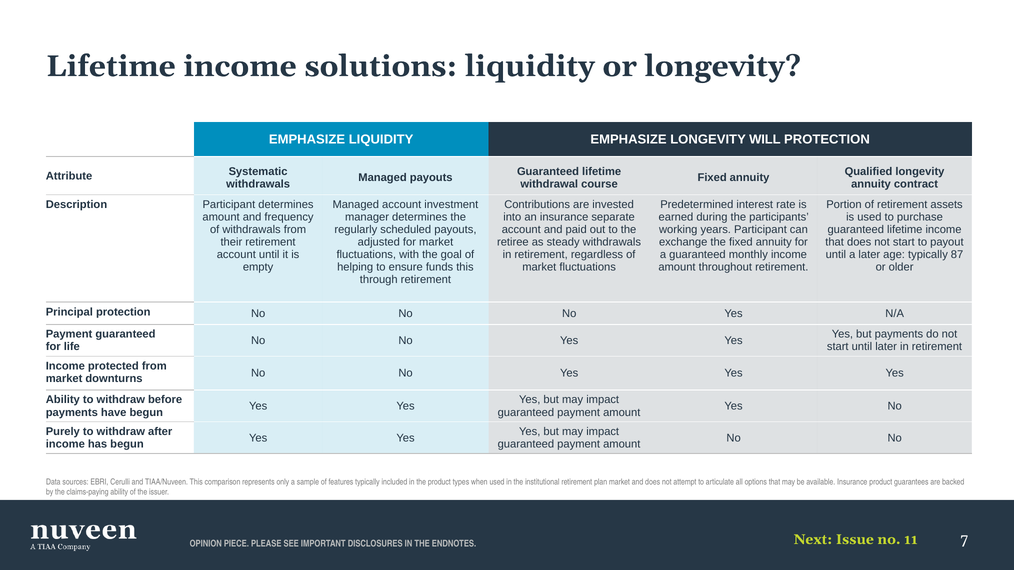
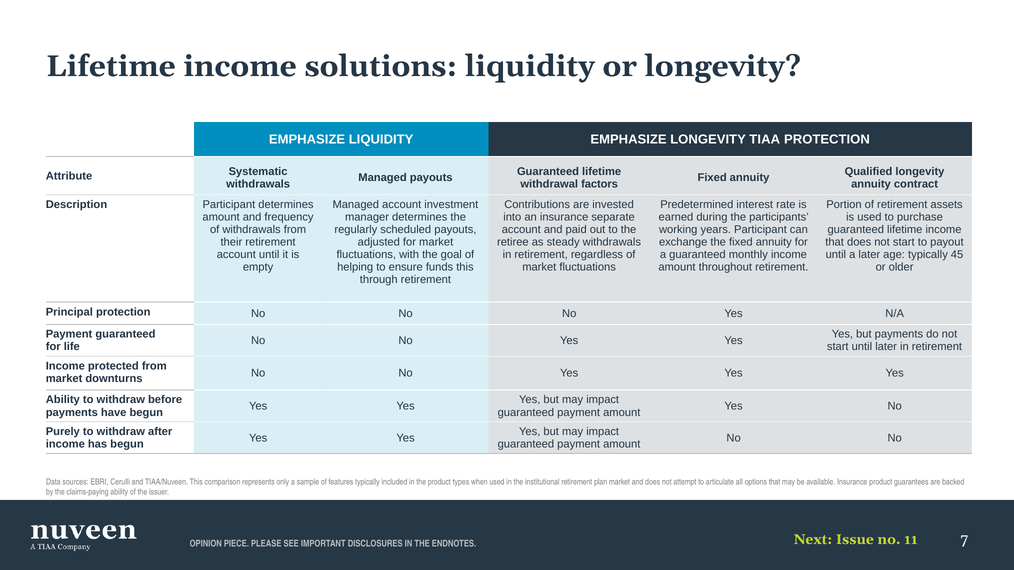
WILL: WILL -> TIAA (765, 140)
course: course -> factors (600, 184)
87: 87 -> 45 (957, 255)
